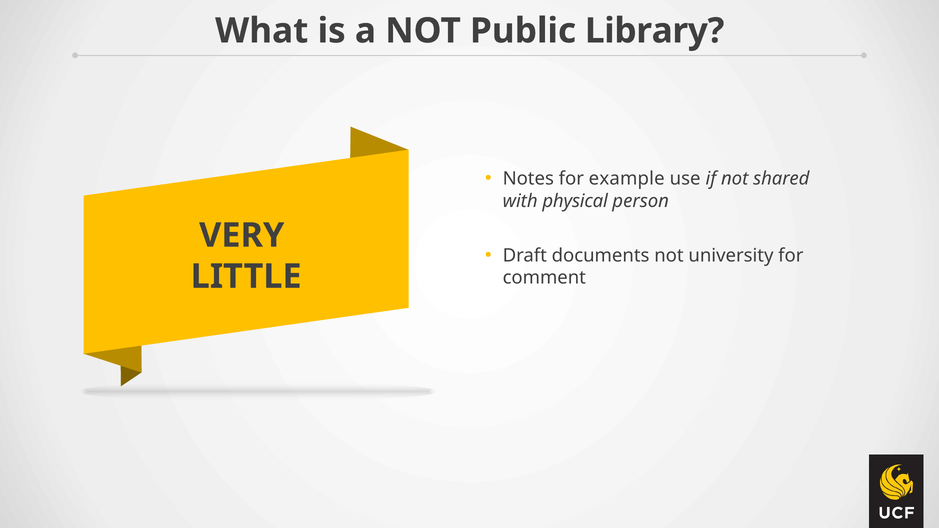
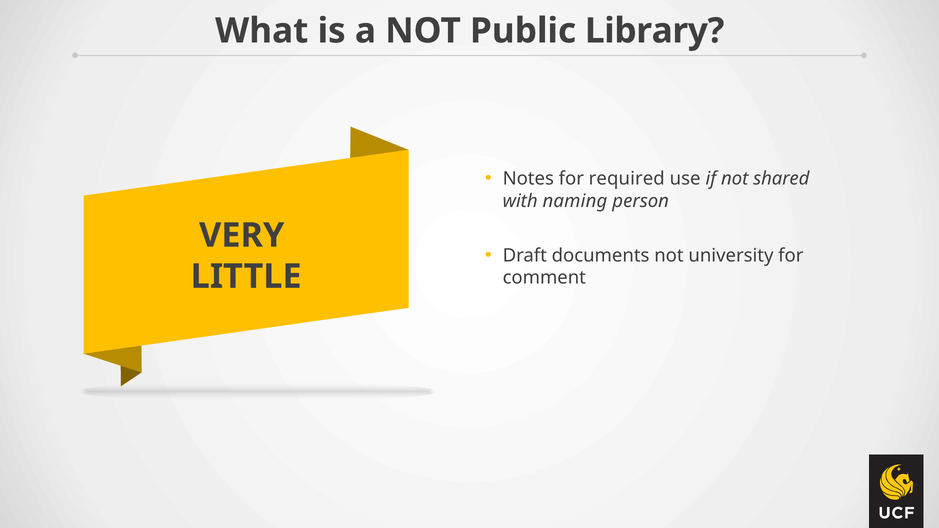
example: example -> required (627, 179)
physical: physical -> naming (575, 201)
